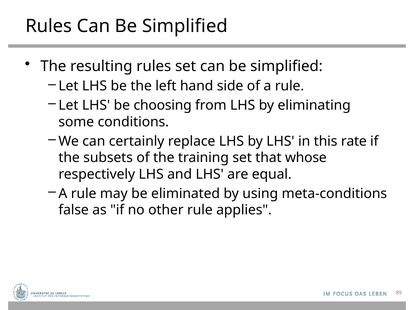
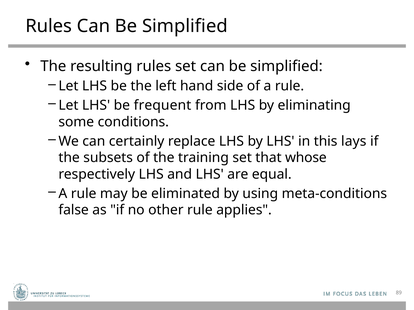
choosing: choosing -> frequent (162, 106)
rate: rate -> lays (354, 141)
